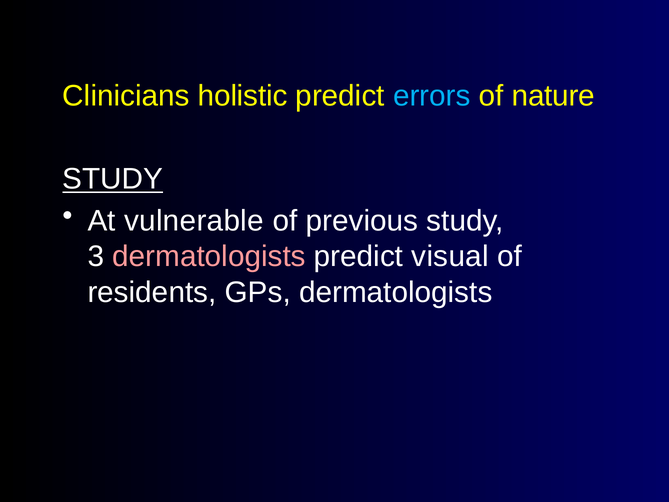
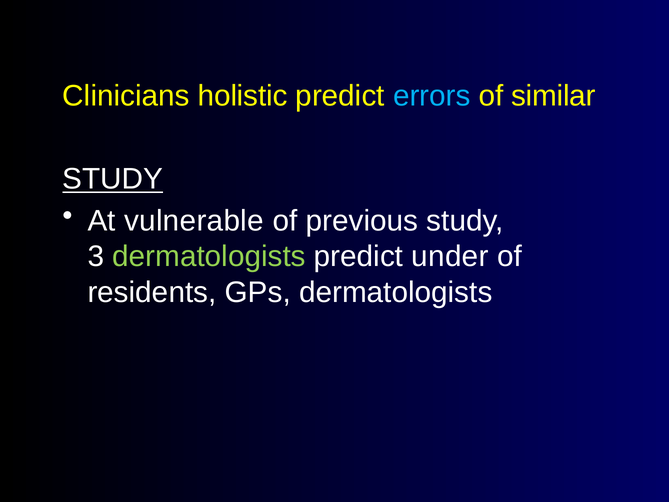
nature: nature -> similar (553, 96)
dermatologists colour: pink -> light green (209, 256)
visual: visual -> under (450, 256)
